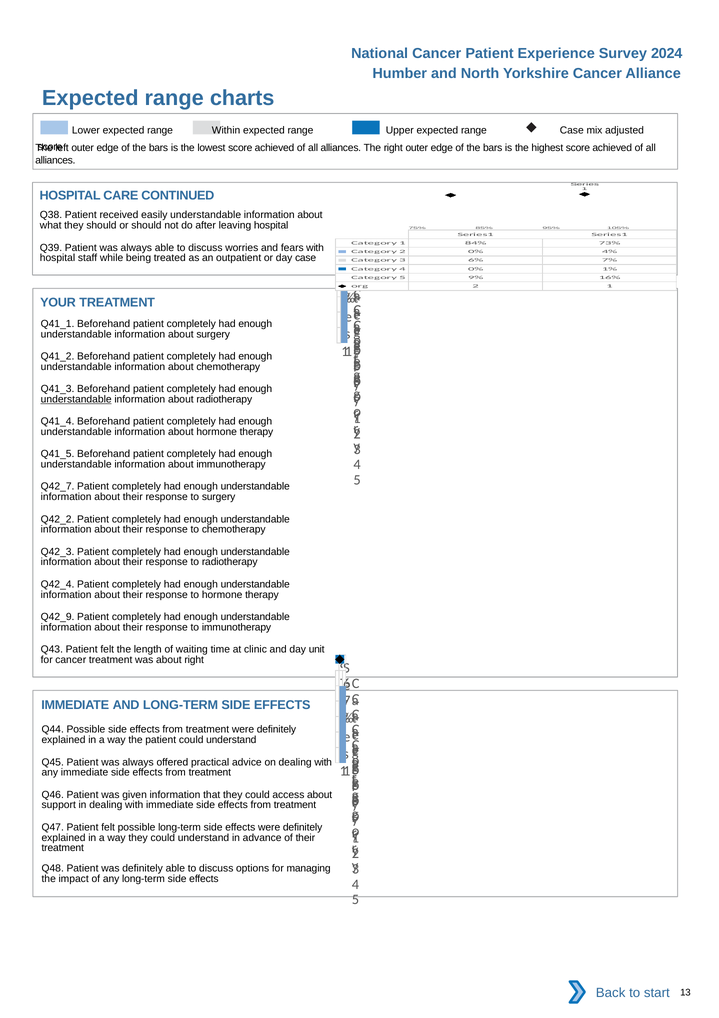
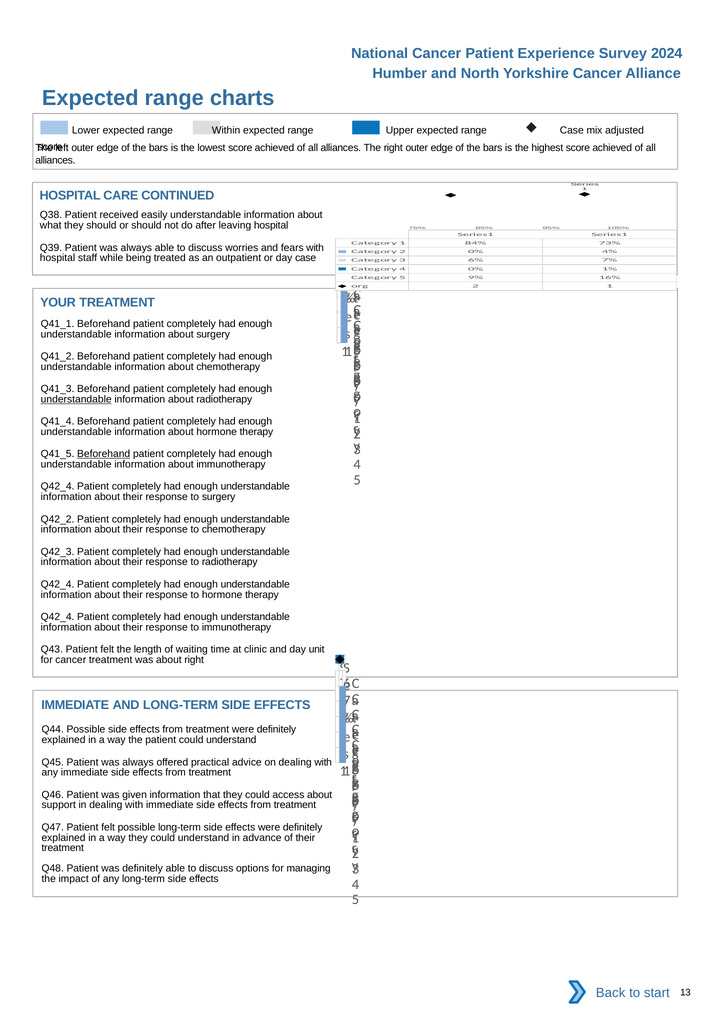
Beforehand underline: none -> present (104, 454)
Q42_7: Q42_7 -> Q42_4 (58, 486)
Q42_9: Q42_9 -> Q42_4 (58, 616)
